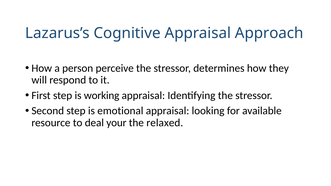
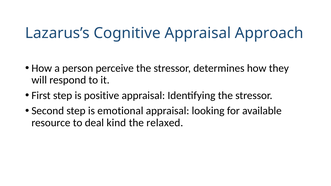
working: working -> positive (102, 96)
your: your -> kind (116, 123)
